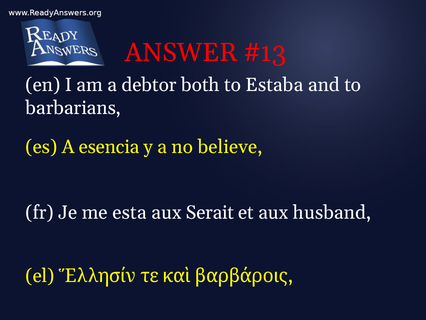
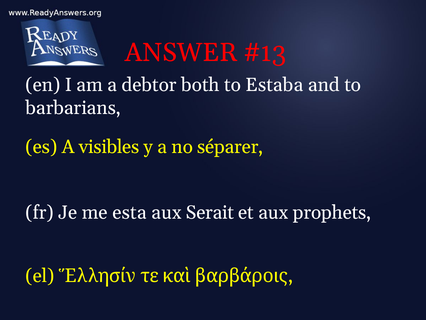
esencia: esencia -> visibles (109, 147)
believe: believe -> séparer (230, 147)
husband: husband -> prophets (332, 212)
